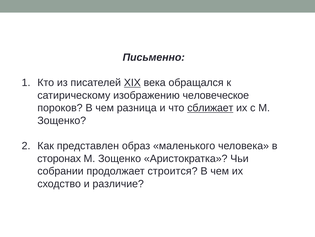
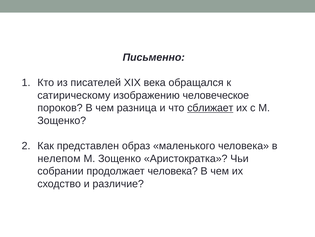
XIX underline: present -> none (132, 82)
сторонах: сторонах -> нелепом (59, 158)
продолжает строится: строится -> человека (173, 171)
